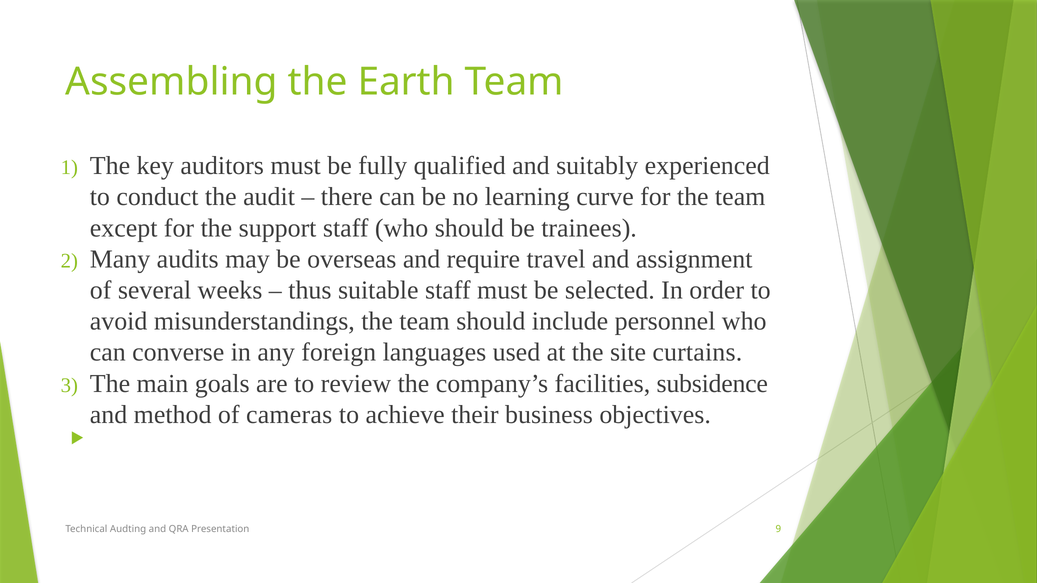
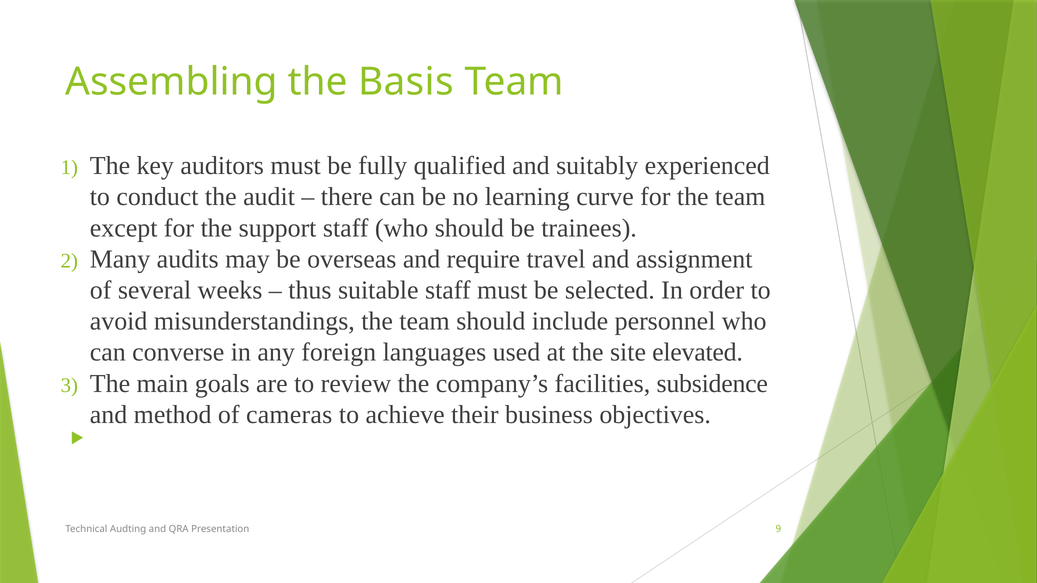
Earth: Earth -> Basis (406, 82)
curtains: curtains -> elevated (698, 353)
